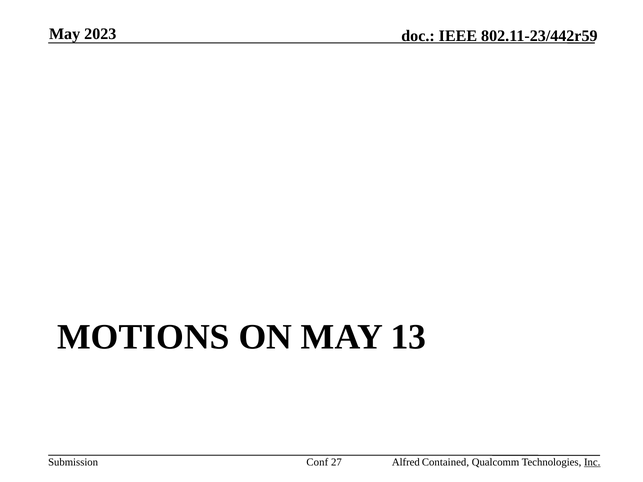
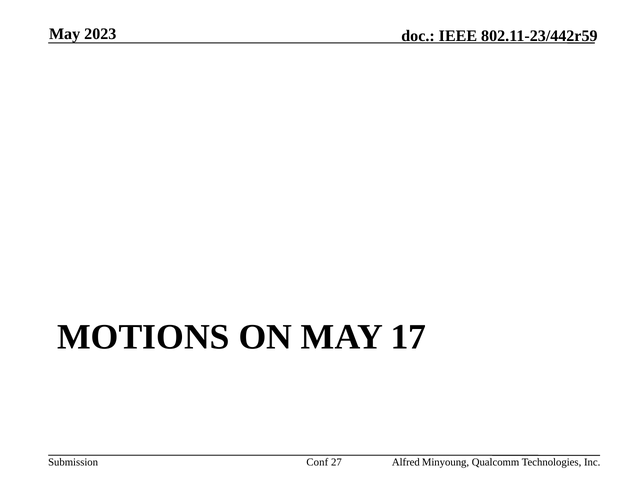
13: 13 -> 17 (408, 337)
Contained: Contained -> Minyoung (446, 463)
Inc underline: present -> none (592, 463)
